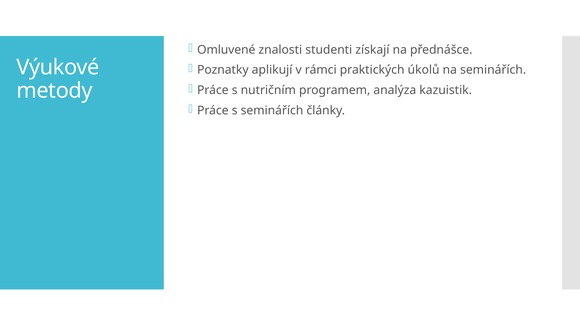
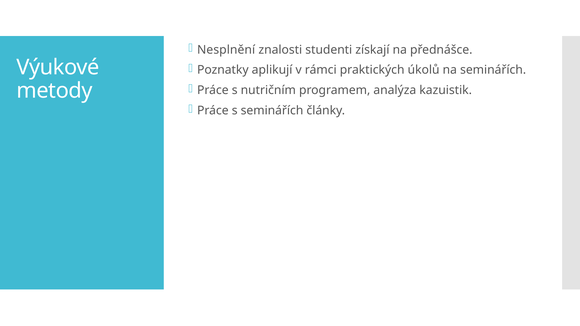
Omluvené: Omluvené -> Nesplnění (226, 50)
